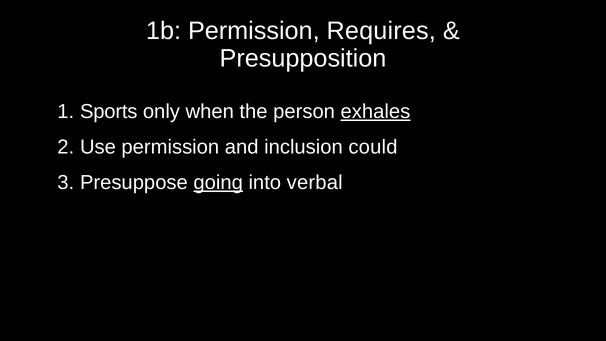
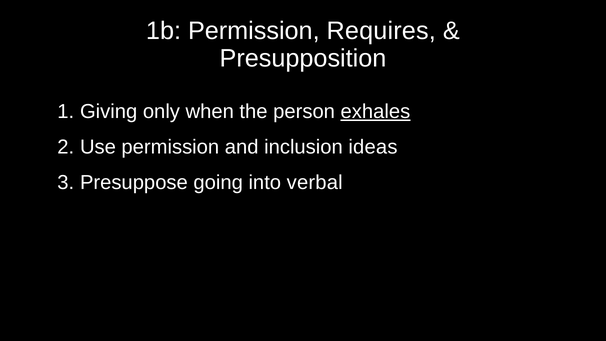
Sports: Sports -> Giving (109, 112)
could: could -> ideas (373, 147)
going underline: present -> none (218, 182)
